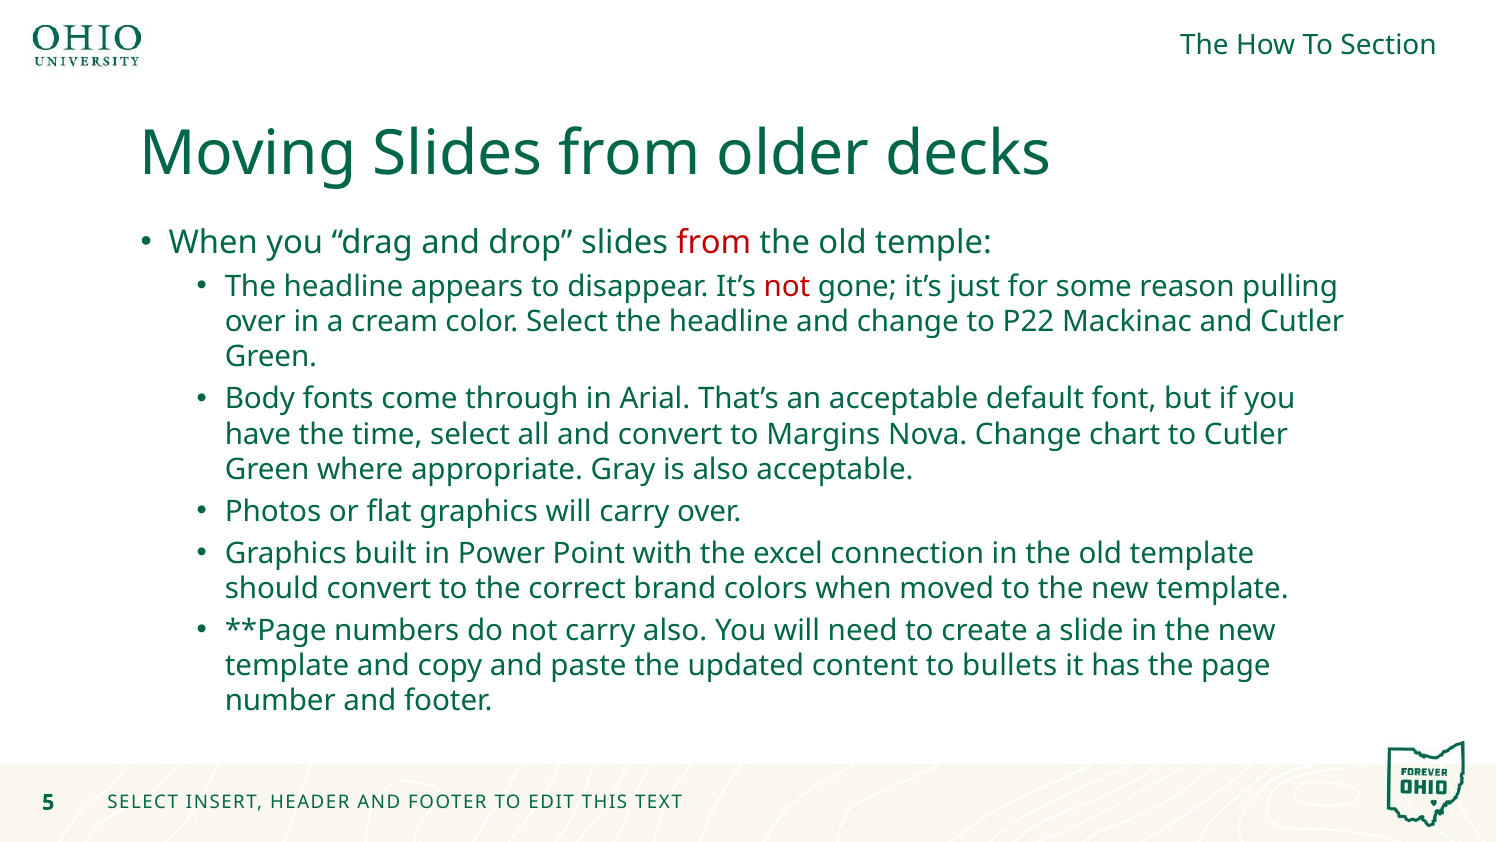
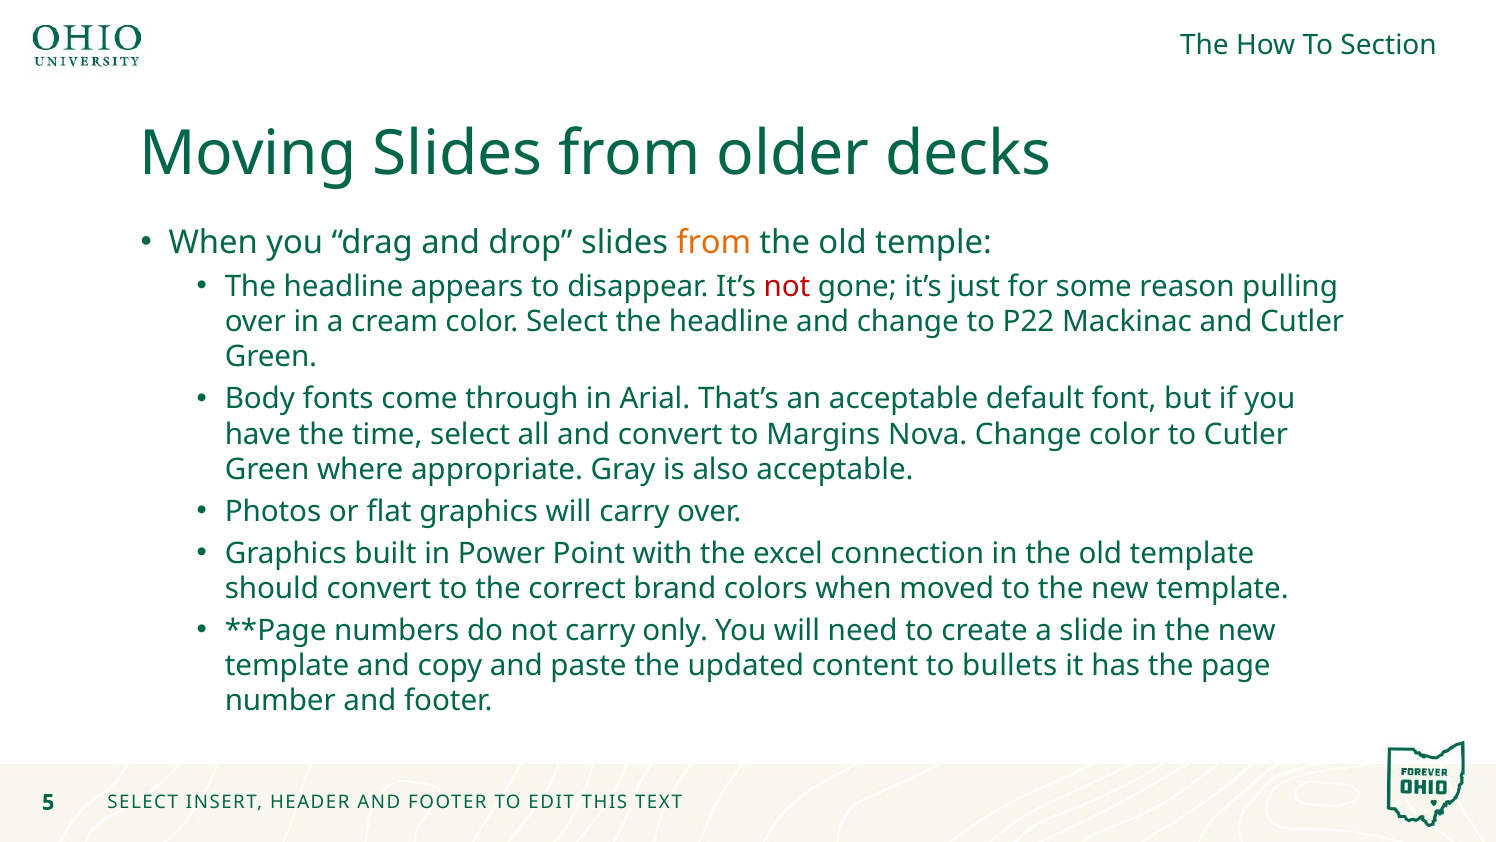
from colour: red -> orange (714, 243)
Change chart: chart -> color (1125, 434)
carry also: also -> only (675, 631)
